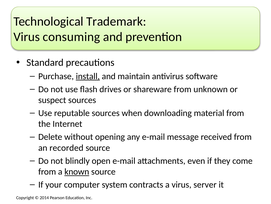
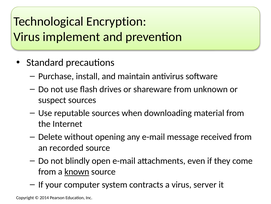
Trademark: Trademark -> Encryption (116, 21)
consuming: consuming -> implement (71, 37)
install underline: present -> none (88, 76)
